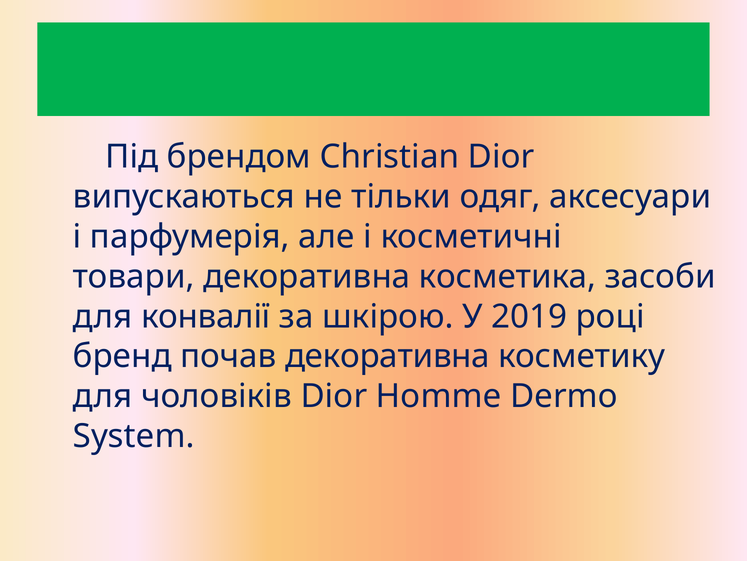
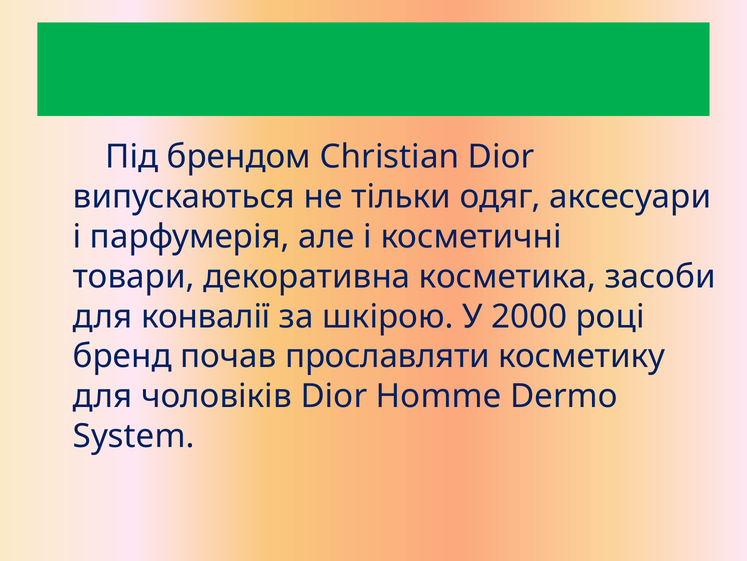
2019: 2019 -> 2000 (529, 316)
почав декоративна: декоративна -> прославляти (388, 356)
